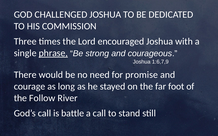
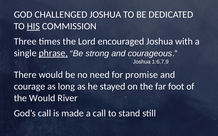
HIS underline: none -> present (33, 26)
the Follow: Follow -> Would (42, 98)
battle: battle -> made (73, 113)
